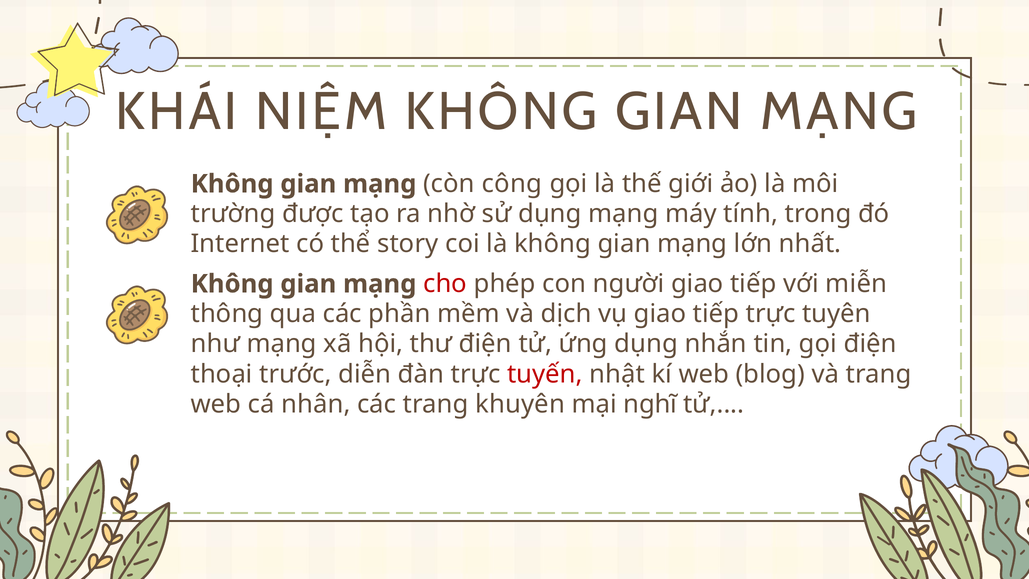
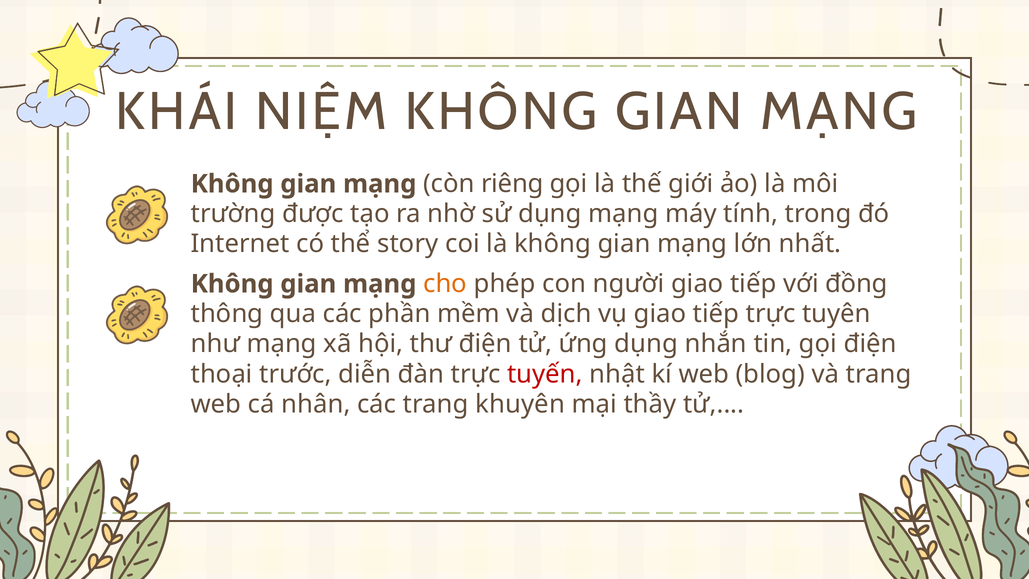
công: công -> riêng (512, 184)
cho colour: red -> orange (445, 284)
miễn: miễn -> đồng (856, 284)
nghĩ: nghĩ -> thầy (650, 404)
